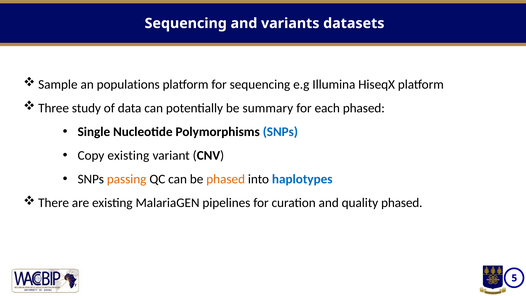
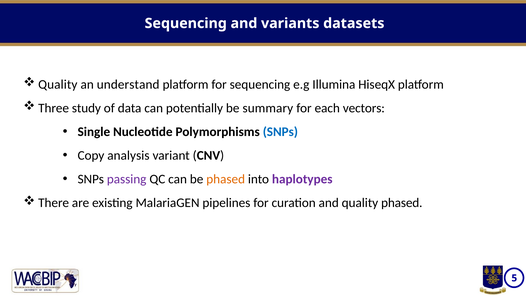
Sample: Sample -> Quality (58, 84)
populations: populations -> understand (128, 84)
each phased: phased -> vectors (364, 108)
Copy existing: existing -> analysis (128, 155)
passing colour: orange -> purple (127, 179)
haplotypes colour: blue -> purple (302, 179)
